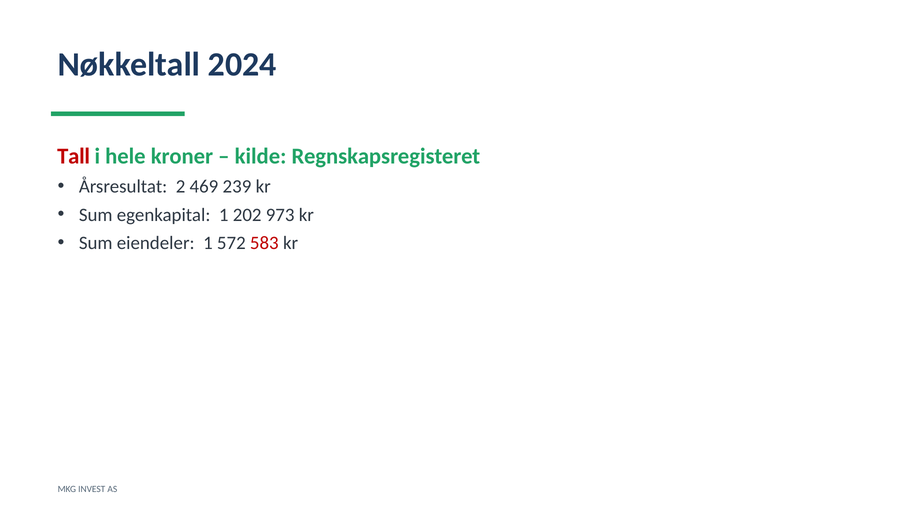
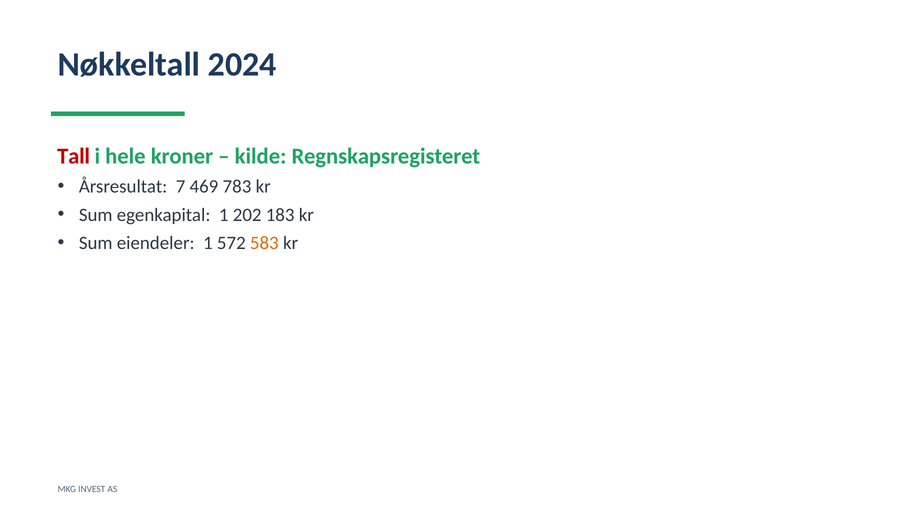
2: 2 -> 7 (181, 186)
239: 239 -> 783 (237, 186)
973: 973 -> 183 (280, 215)
583 colour: red -> orange (264, 243)
